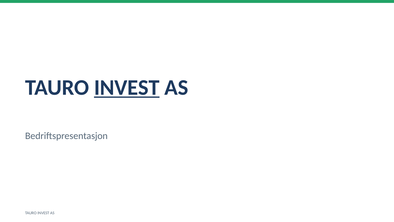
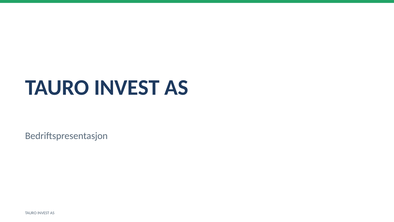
INVEST underline: present -> none (127, 87)
